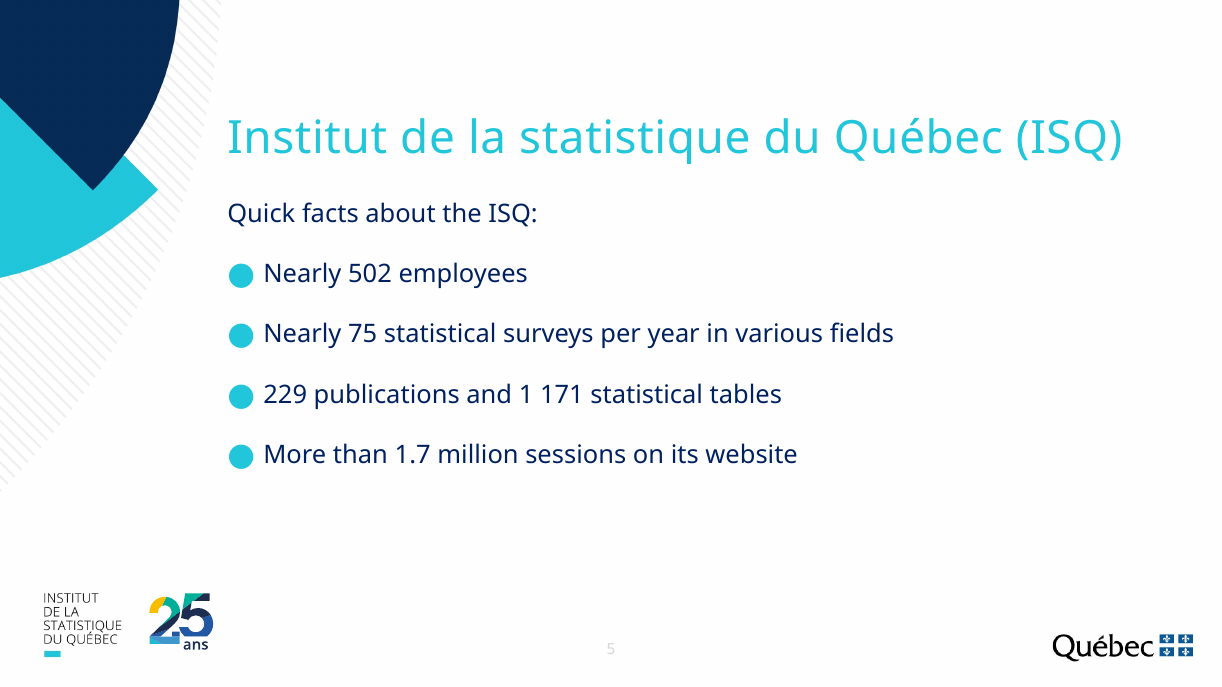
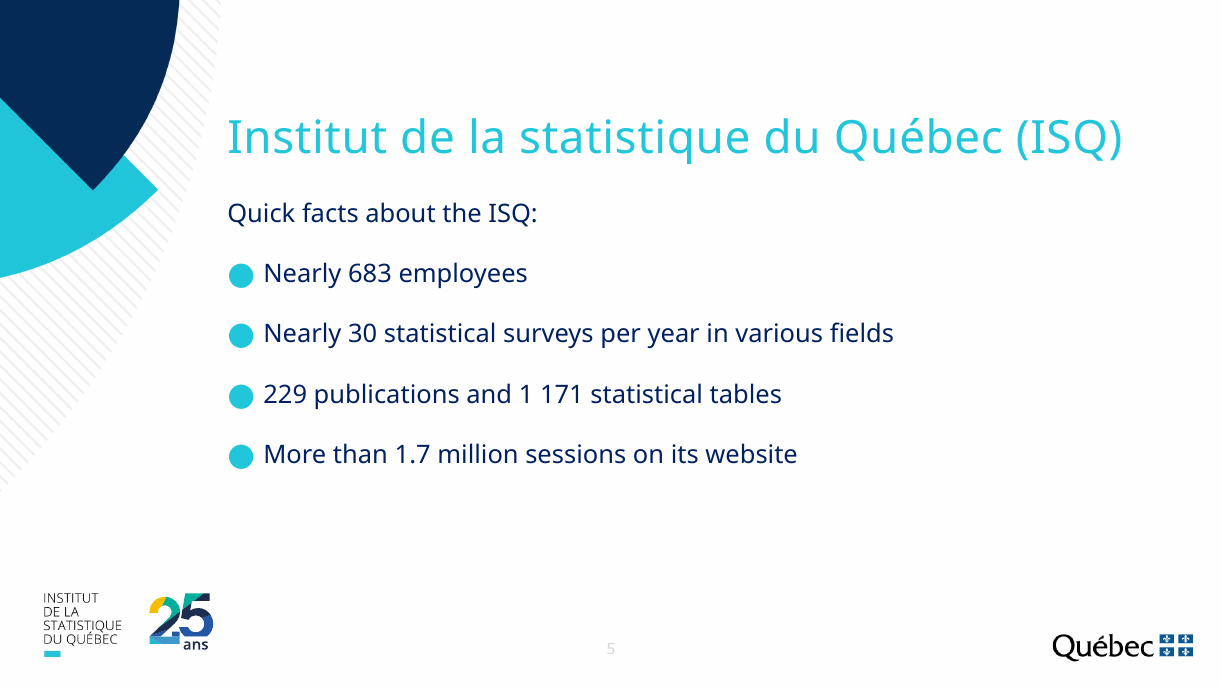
502: 502 -> 683 (370, 274)
75: 75 -> 30 (363, 334)
